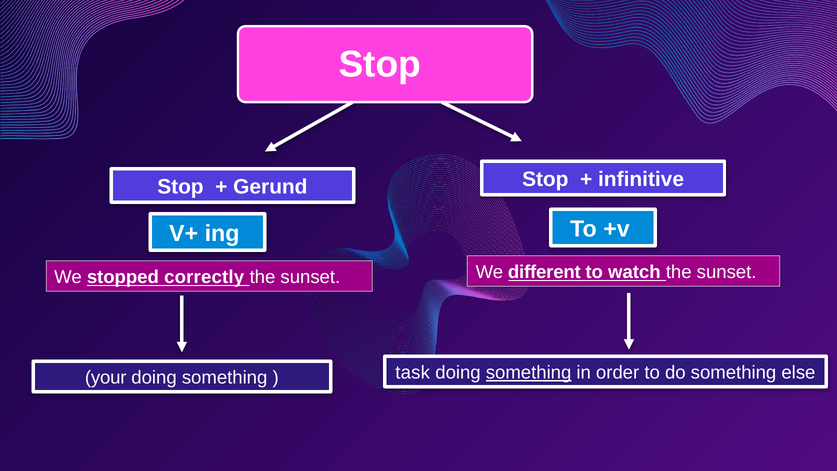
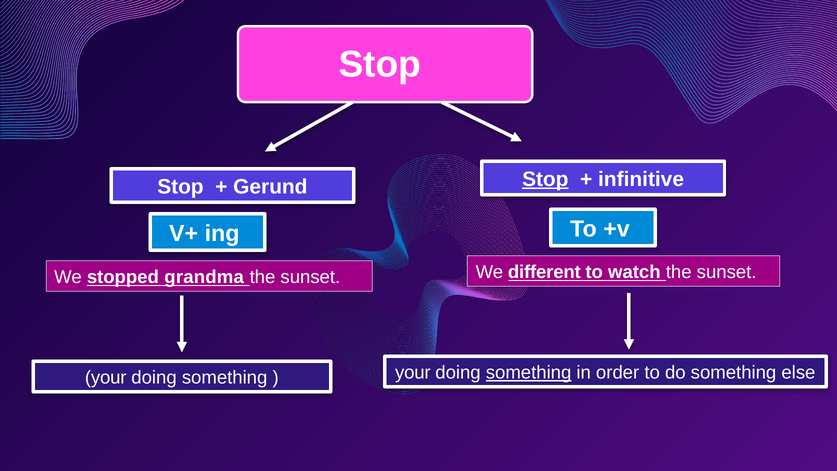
Stop underline: none -> present (545, 179)
correctly: correctly -> grandma (204, 277)
task: task -> your (413, 373)
